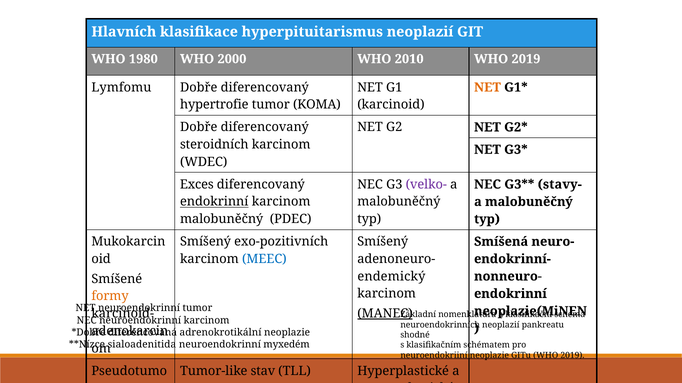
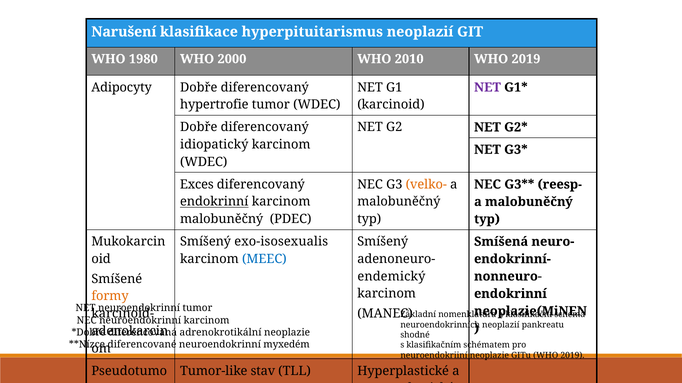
Hlavních: Hlavních -> Narušení (124, 32)
Lymfomu: Lymfomu -> Adipocyty (122, 87)
NET colour: orange -> purple (487, 87)
tumor KOMA: KOMA -> WDEC (317, 105)
steroidních: steroidních -> idiopatický (214, 145)
velko- colour: purple -> orange (426, 185)
stavy-: stavy- -> reesp- (560, 185)
exo-pozitivních: exo-pozitivních -> exo-isosexualis (281, 242)
MANEC underline: present -> none (385, 314)
sialoadenitida: sialoadenitida -> diferencované (142, 345)
